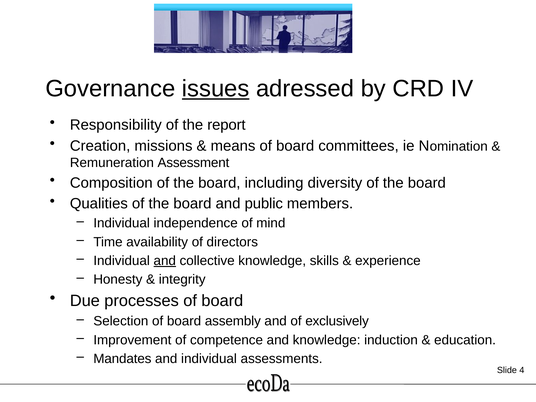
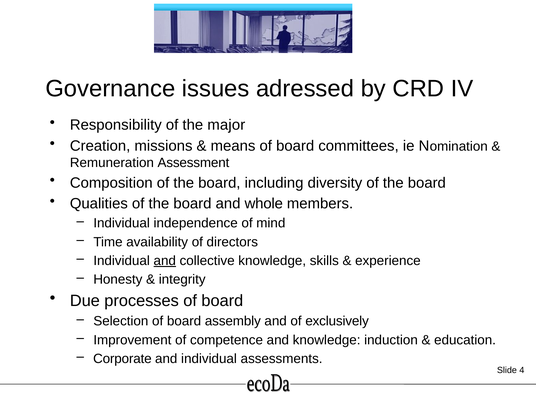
issues underline: present -> none (216, 89)
report: report -> major (226, 125)
public: public -> whole (264, 204)
Mandates: Mandates -> Corporate (122, 359)
